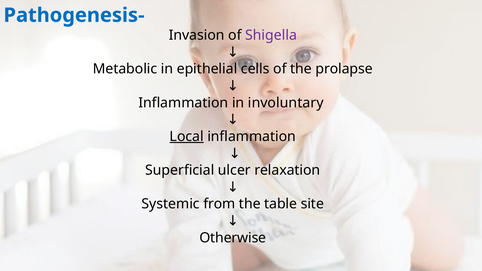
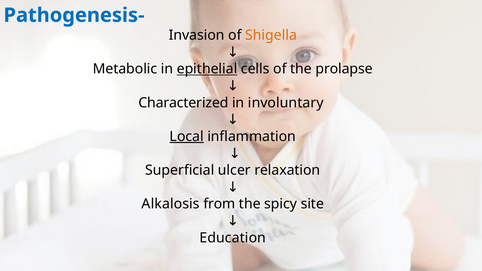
Shigella colour: purple -> orange (271, 35)
epithelial underline: none -> present (207, 69)
Inflammation: Inflammation -> Characterized (183, 103)
Systemic: Systemic -> Alkalosis (171, 204)
table: table -> spicy (281, 204)
Otherwise: Otherwise -> Education (233, 238)
